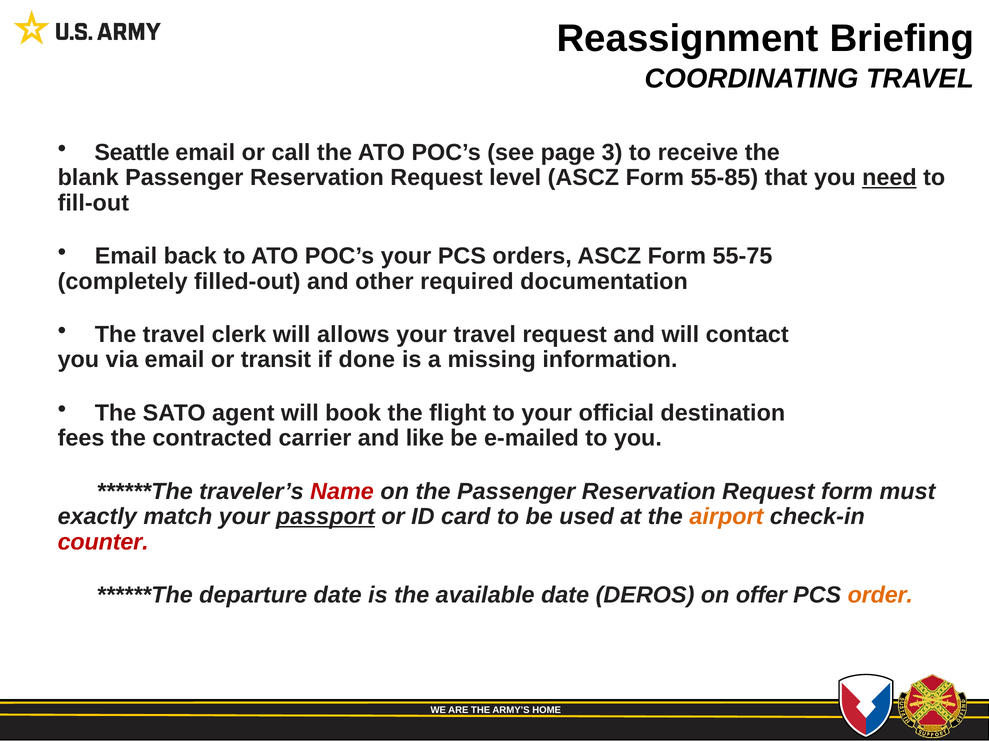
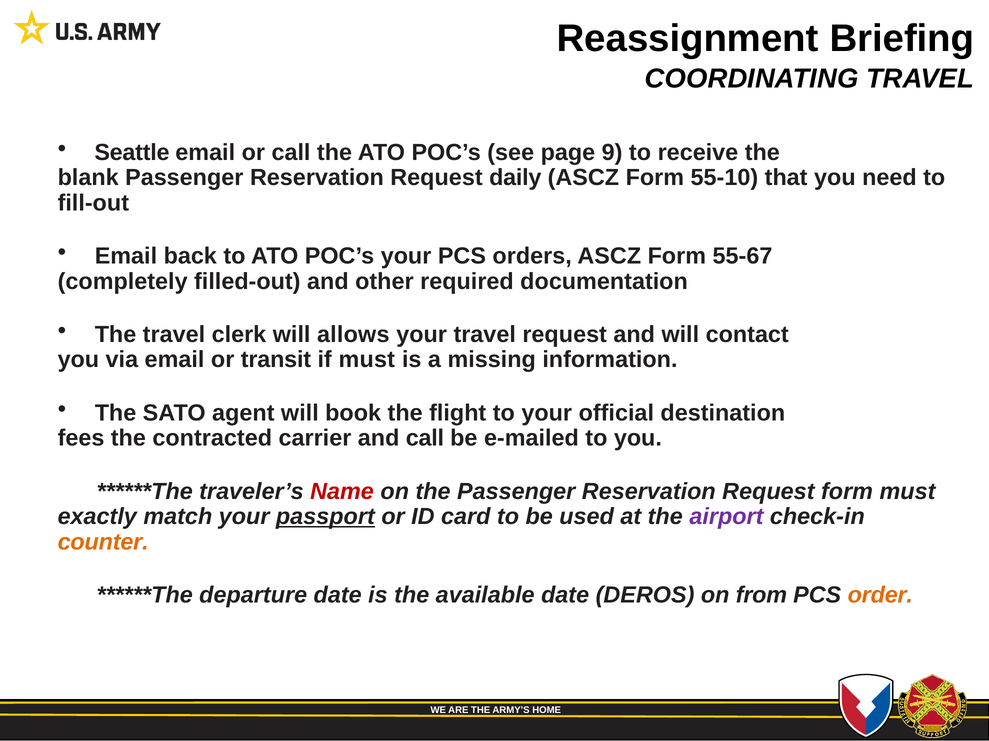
3: 3 -> 9 (612, 153)
level: level -> daily (515, 178)
55-85: 55-85 -> 55-10 (724, 178)
need underline: present -> none (889, 178)
55-75: 55-75 -> 55-67 (742, 256)
if done: done -> must (367, 360)
and like: like -> call (425, 439)
airport colour: orange -> purple (726, 517)
counter colour: red -> orange (103, 542)
offer: offer -> from (761, 596)
